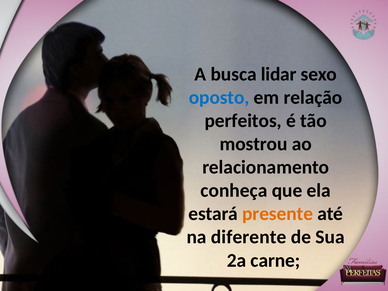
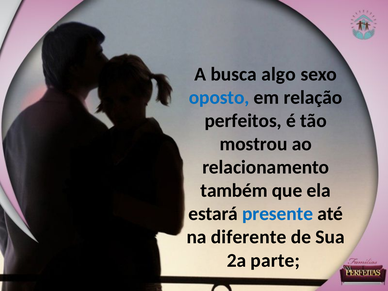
lidar: lidar -> algo (279, 74)
conheça: conheça -> também (234, 191)
presente colour: orange -> blue (278, 214)
carne: carne -> parte (275, 260)
